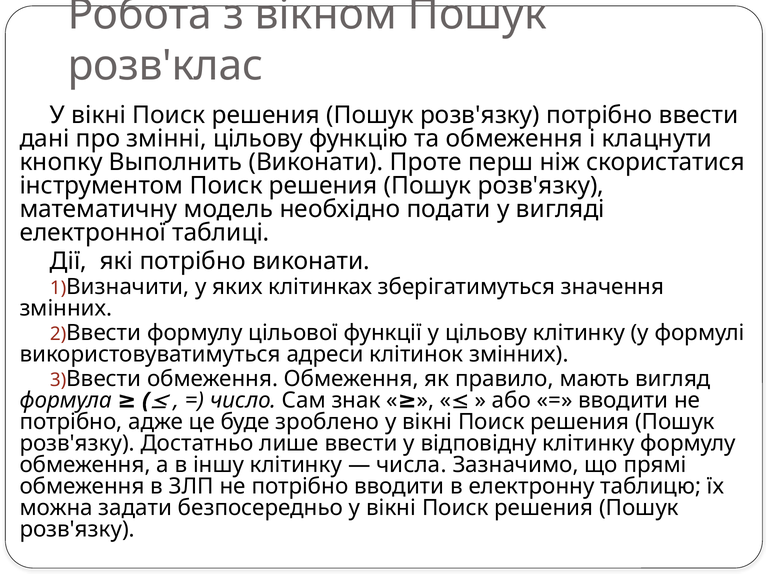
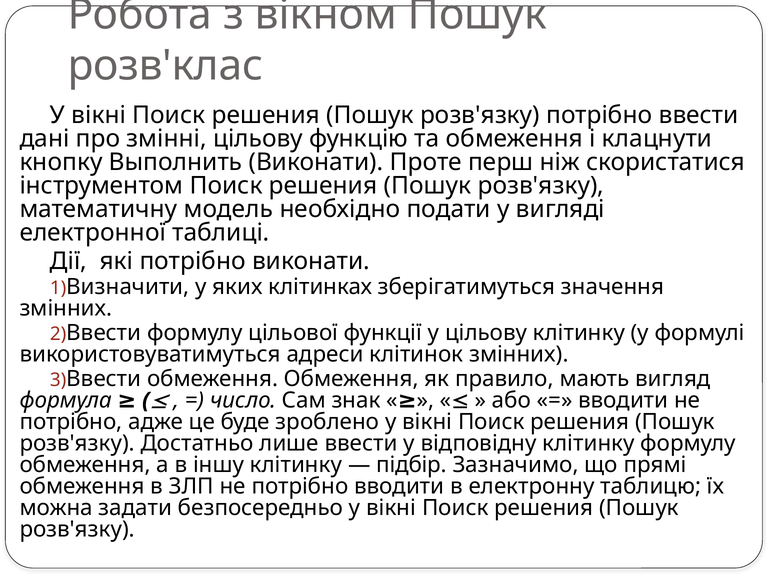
числа: числа -> підбір (412, 465)
